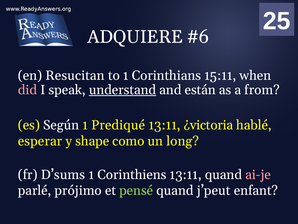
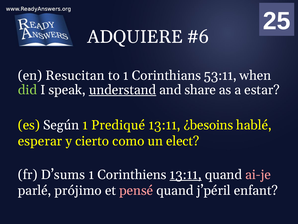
15:11: 15:11 -> 53:11 (220, 75)
did colour: pink -> light green (28, 90)
están: están -> share (200, 90)
from: from -> estar (262, 90)
¿victoria: ¿victoria -> ¿besoins (208, 125)
shape: shape -> cierto (92, 141)
long: long -> elect (183, 141)
13:11 underline: none -> present (186, 174)
pensé colour: light green -> pink (136, 190)
j’peut: j’peut -> j’péril (214, 190)
